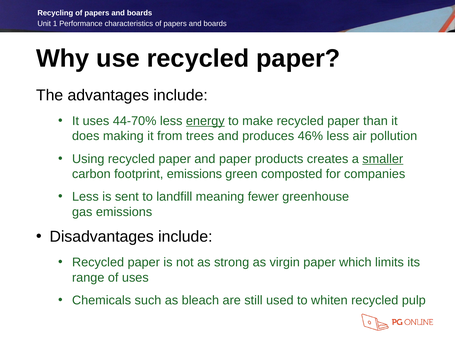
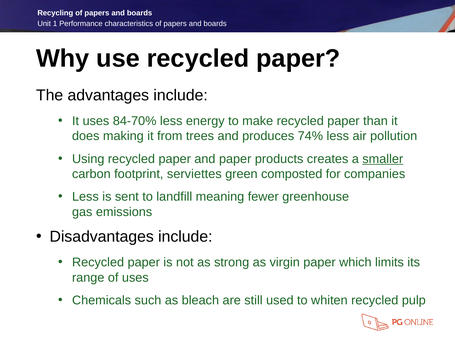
44-70%: 44-70% -> 84-70% (135, 121)
energy underline: present -> none (205, 121)
46%: 46% -> 74% (310, 136)
footprint emissions: emissions -> serviettes (194, 174)
